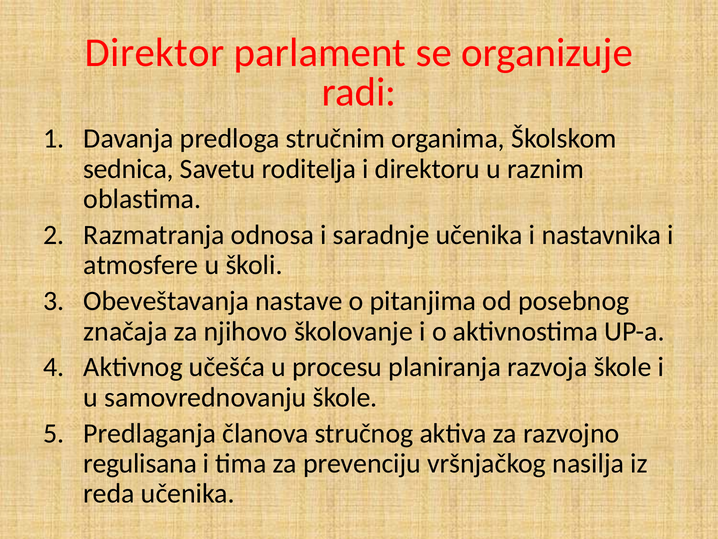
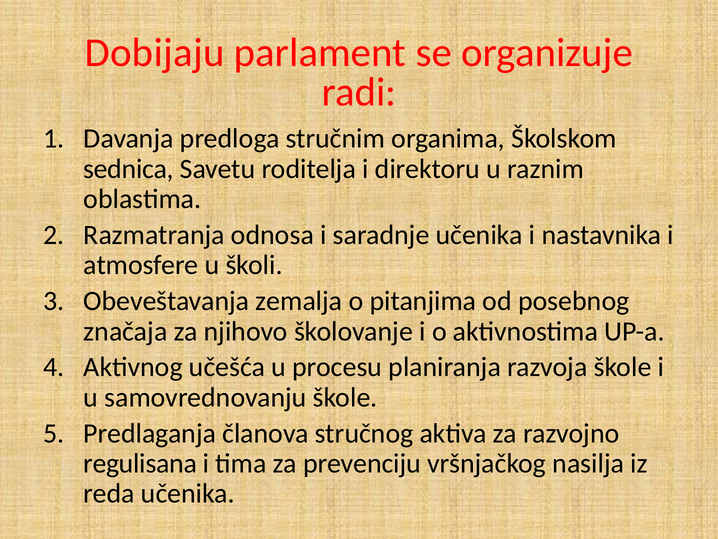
Direktor: Direktor -> Dobijaju (155, 53)
nastave: nastave -> zemalja (299, 301)
